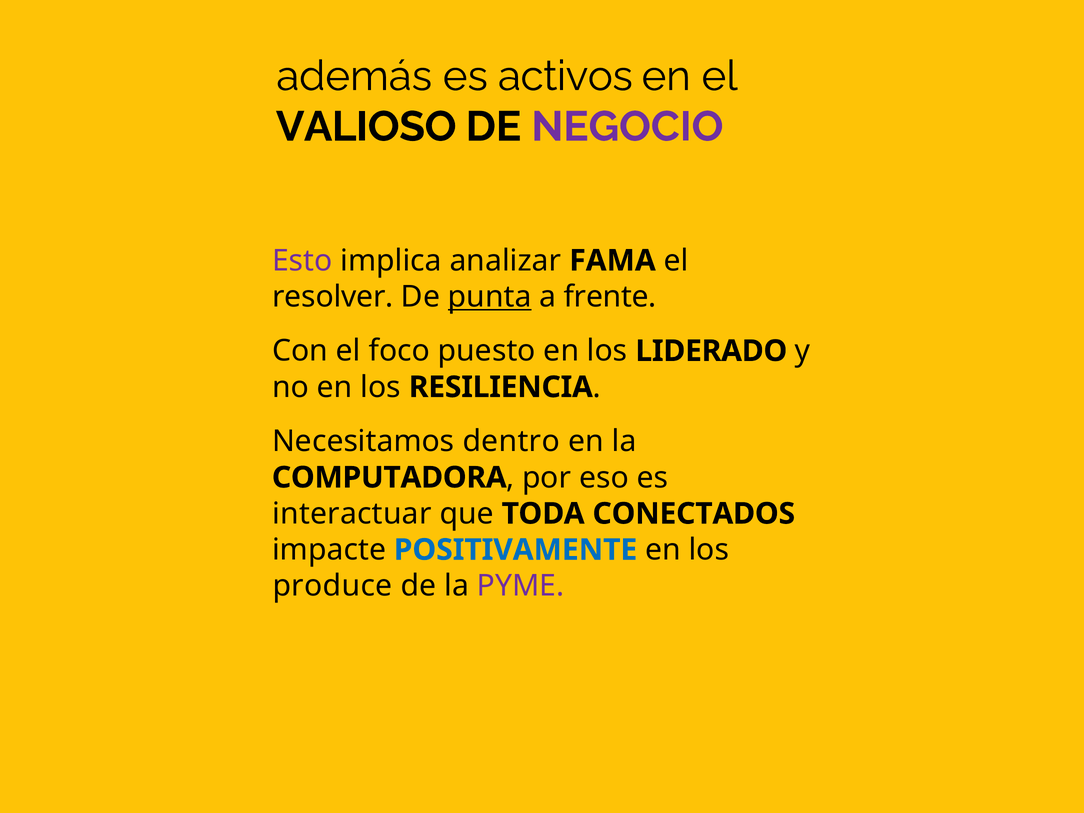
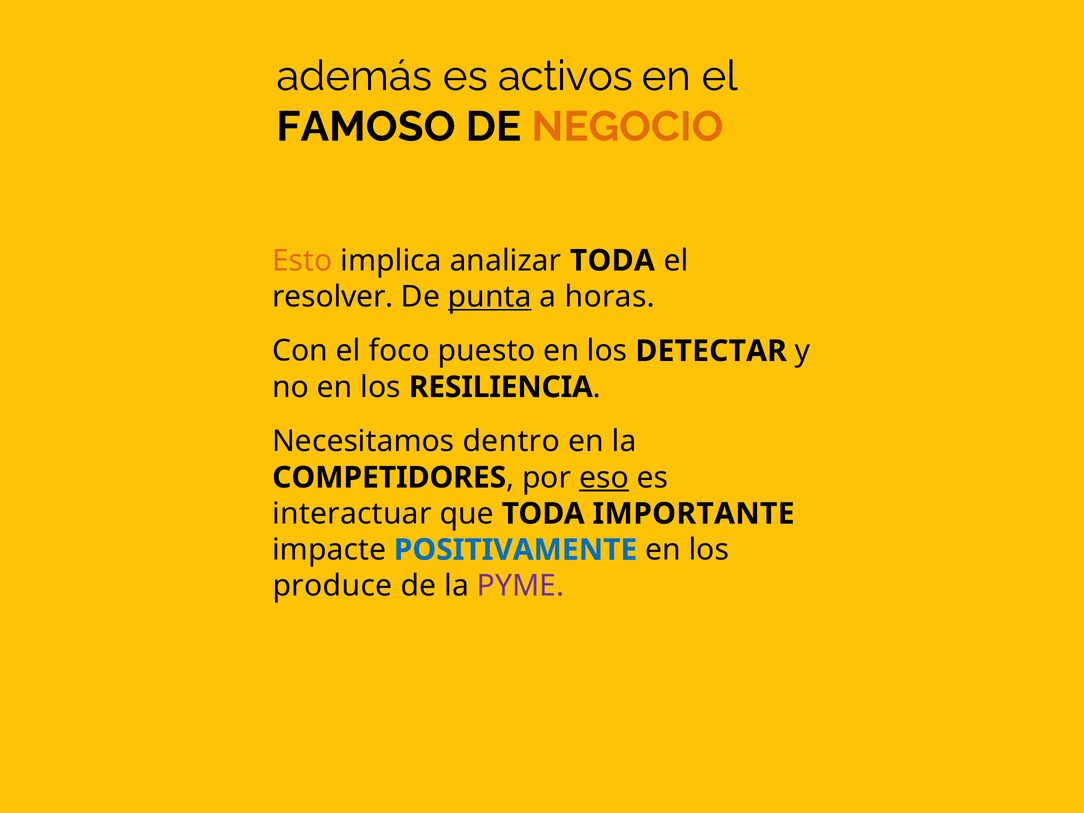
VALIOSO: VALIOSO -> FAMOSO (366, 127)
NEGOCIO colour: purple -> orange (627, 127)
Esto colour: purple -> orange (302, 261)
analizar FAMA: FAMA -> TODA (612, 261)
frente: frente -> horas (610, 297)
LIDERADO: LIDERADO -> DETECTAR (711, 351)
COMPUTADORA: COMPUTADORA -> COMPETIDORES (389, 478)
eso underline: none -> present (604, 478)
CONECTADOS: CONECTADOS -> IMPORTANTE (694, 514)
